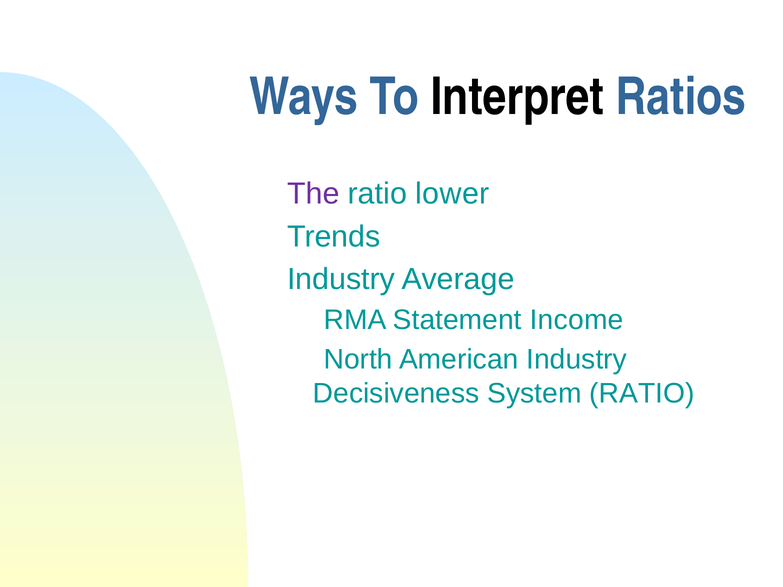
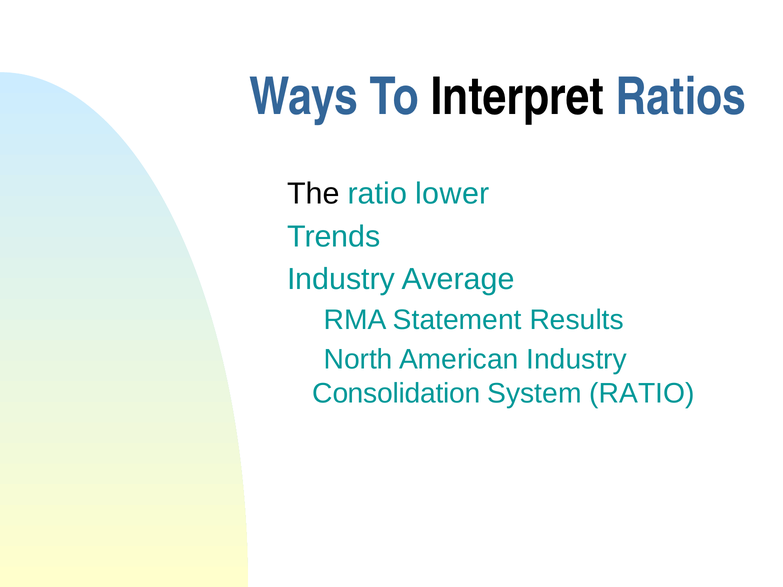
The colour: purple -> black (313, 194)
Income: Income -> Results (577, 320)
Decisiveness: Decisiveness -> Consolidation (396, 394)
